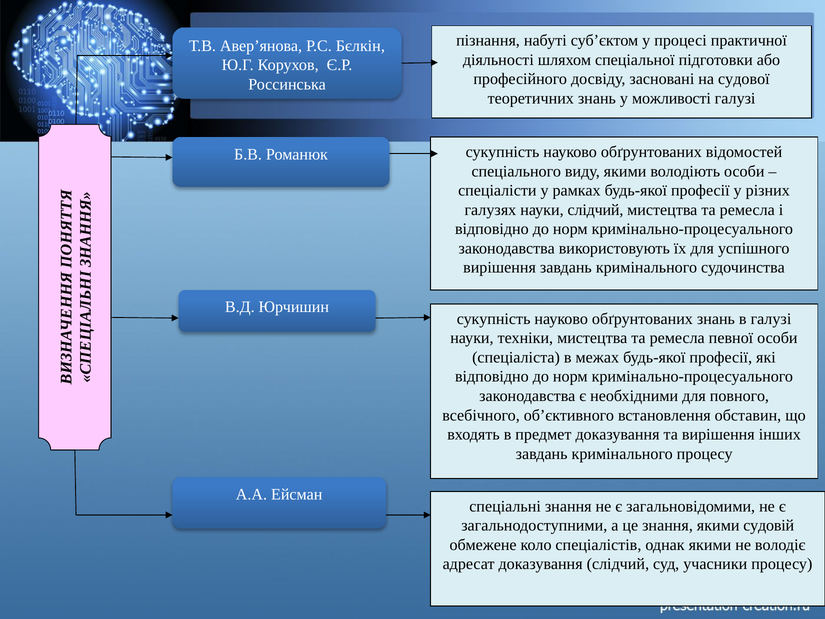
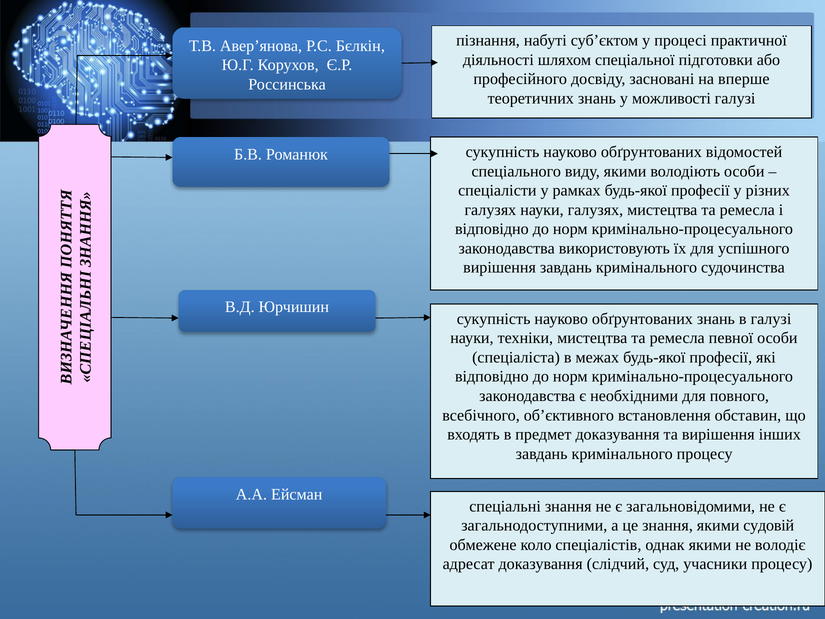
судової: судової -> вперше (744, 79)
науки слідчий: слідчий -> галузях (595, 210)
